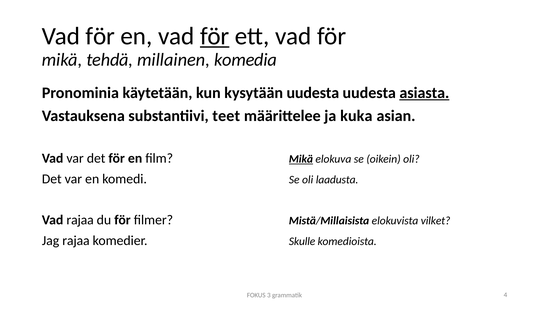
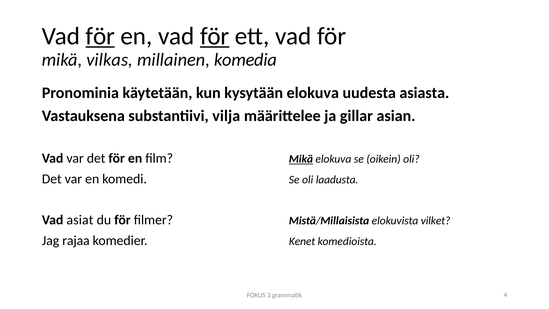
för underline: none -> present (100, 36)
tehdä: tehdä -> vilkas (110, 60)
kysytään uudesta: uudesta -> elokuva (313, 93)
asiasta underline: present -> none (424, 93)
teet: teet -> vilja (226, 116)
kuka: kuka -> gillar (356, 116)
Vad rajaa: rajaa -> asiat (80, 220)
Skulle: Skulle -> Kenet (302, 241)
